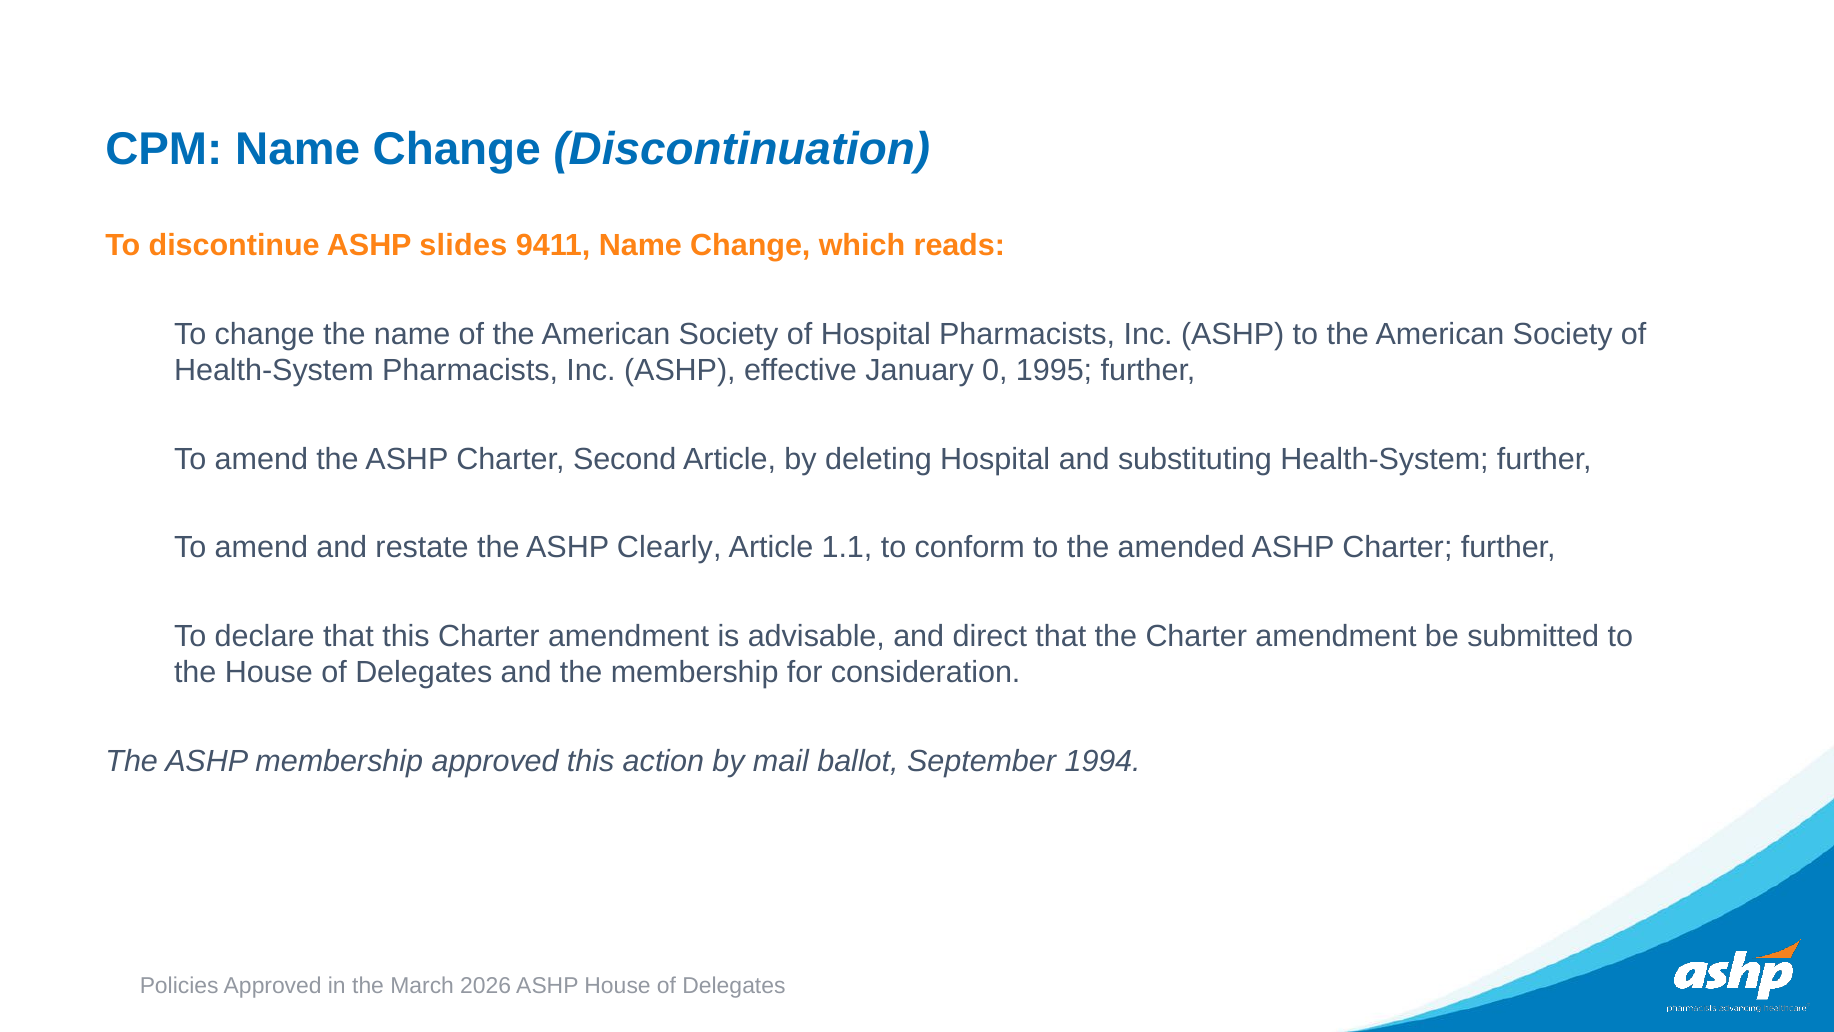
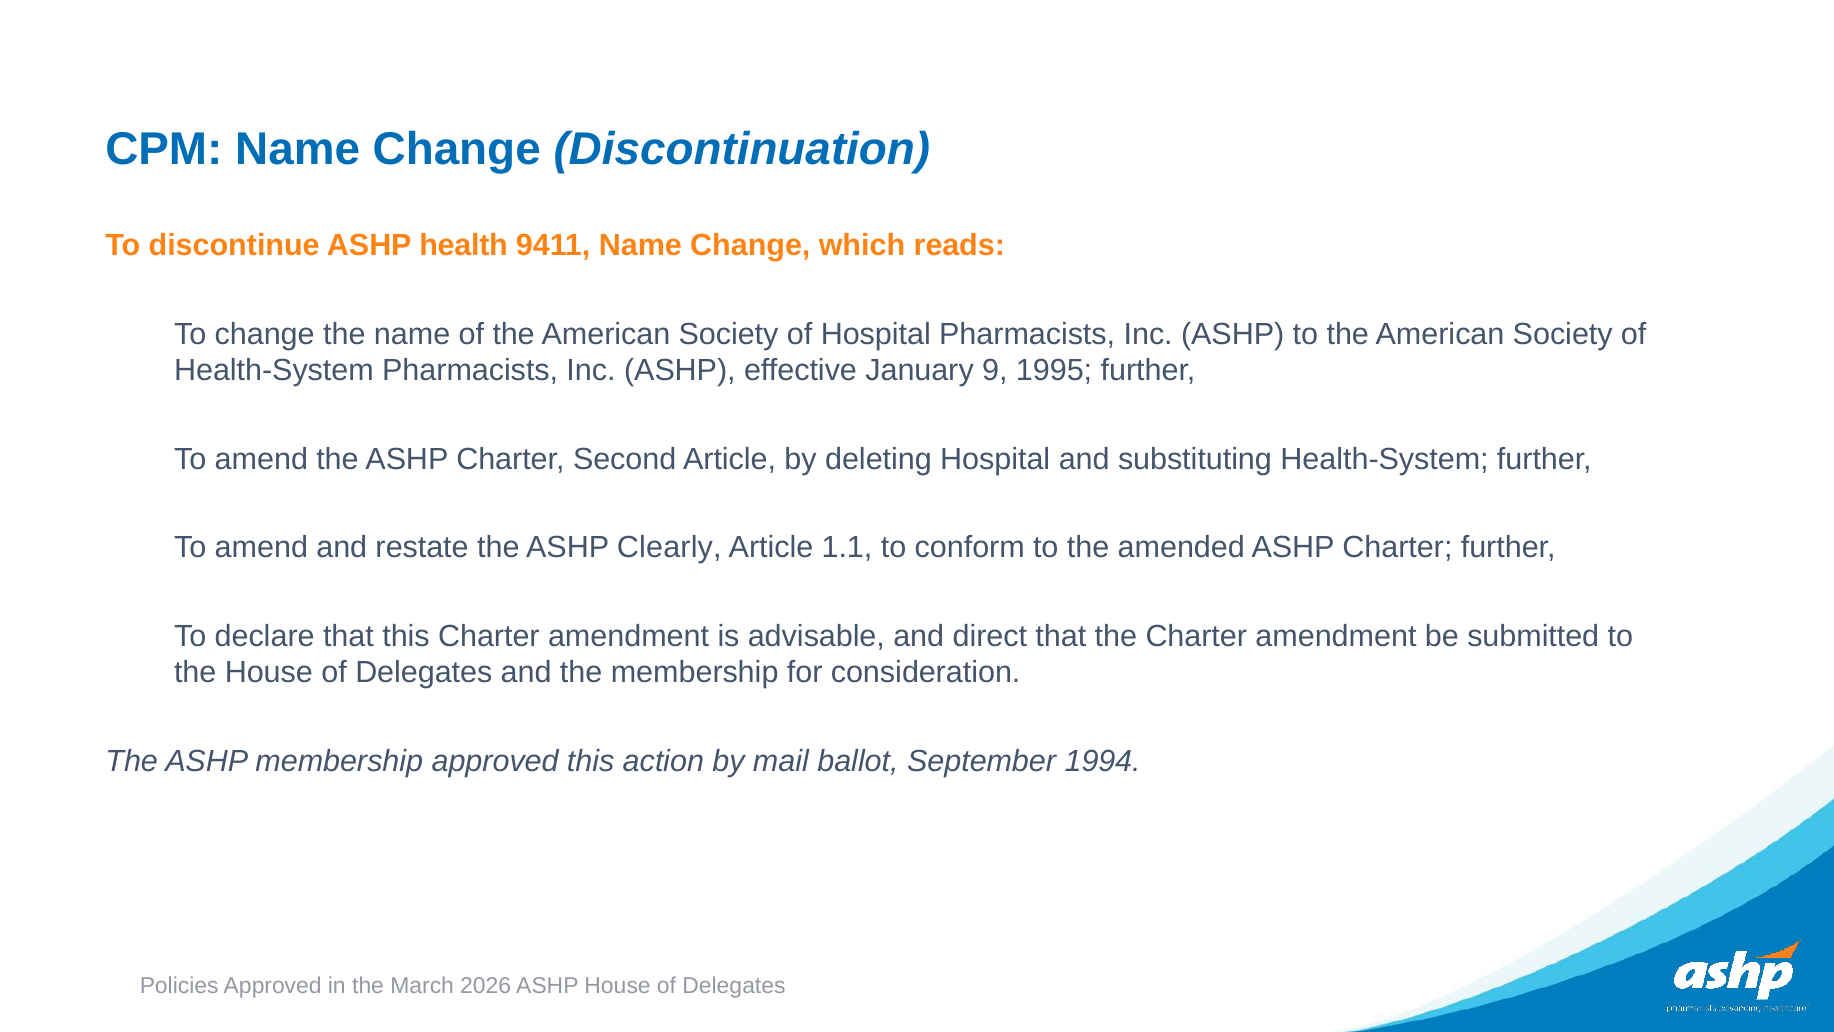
slides: slides -> health (464, 245)
0: 0 -> 9 (995, 370)
